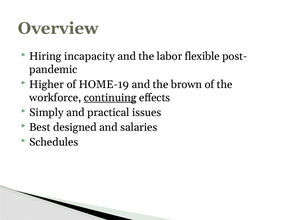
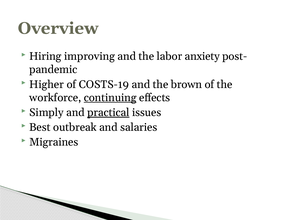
incapacity: incapacity -> improving (89, 56)
flexible: flexible -> anxiety (202, 56)
HOME-19: HOME-19 -> COSTS-19 (104, 85)
practical underline: none -> present (108, 113)
designed: designed -> outbreak (75, 128)
Schedules: Schedules -> Migraines (54, 142)
